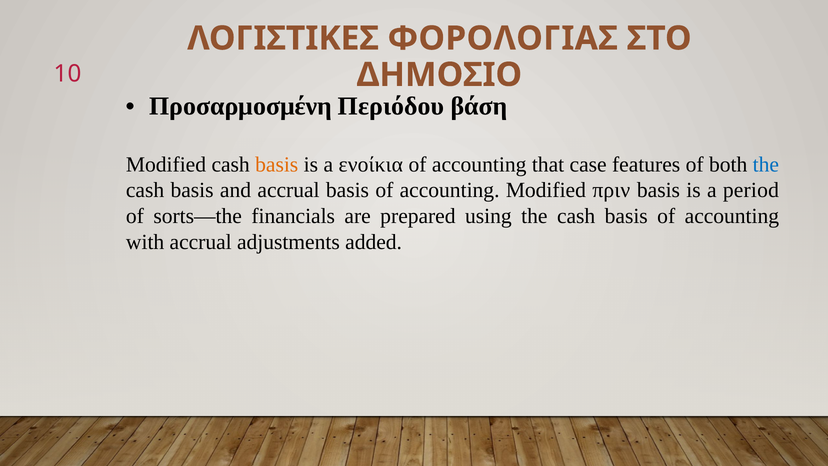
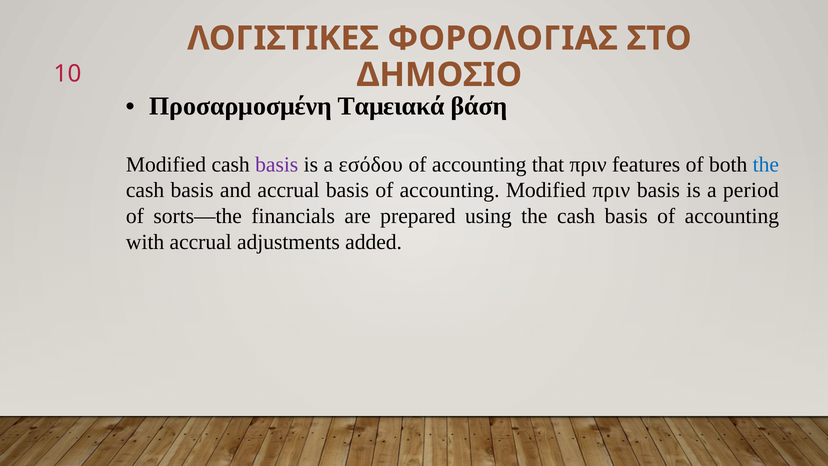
Περιόδου: Περιόδου -> Ταμειακά (391, 106)
basis colour: orange -> purple (277, 164)
ενοίκια: ενοίκια -> εσόδου (371, 164)
that case: case -> πριν (588, 164)
